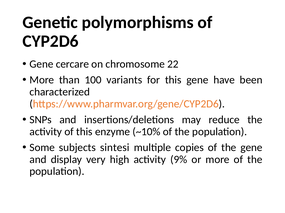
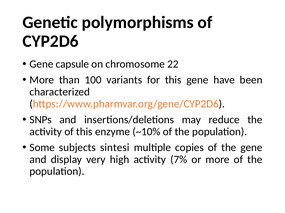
cercare: cercare -> capsule (72, 64)
9%: 9% -> 7% (179, 160)
